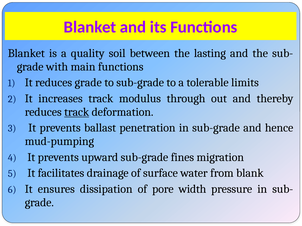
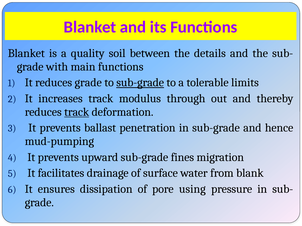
lasting: lasting -> details (210, 53)
sub-grade underline: none -> present (140, 83)
width: width -> using (192, 189)
